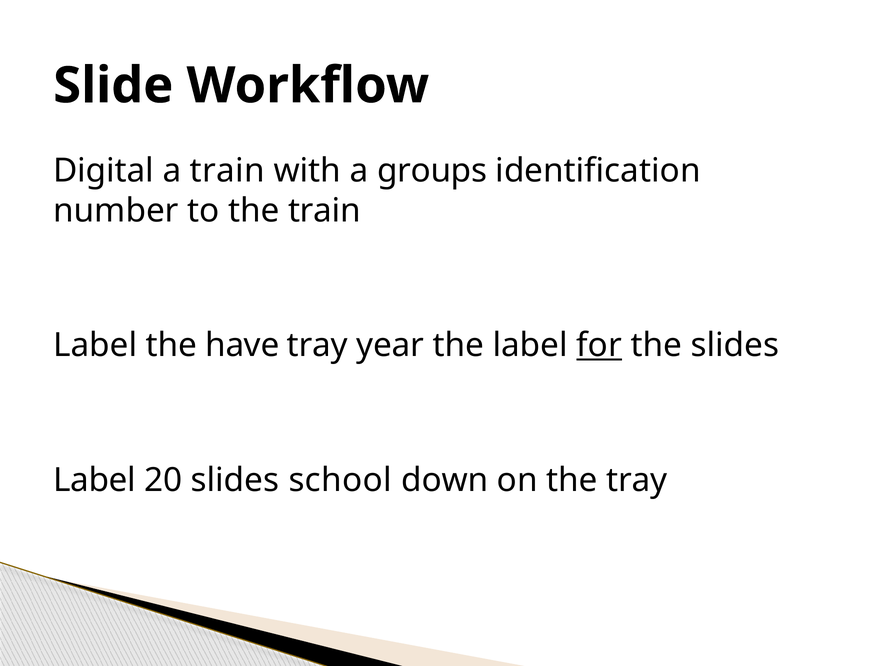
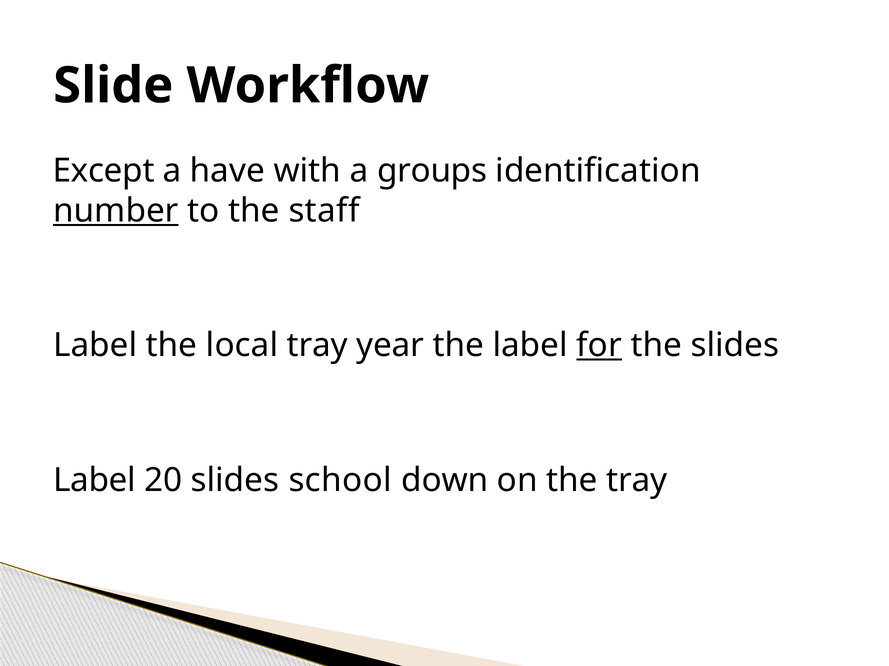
Digital: Digital -> Except (104, 171)
a train: train -> have (227, 171)
number underline: none -> present (116, 211)
the train: train -> staff (324, 211)
have: have -> local (242, 346)
